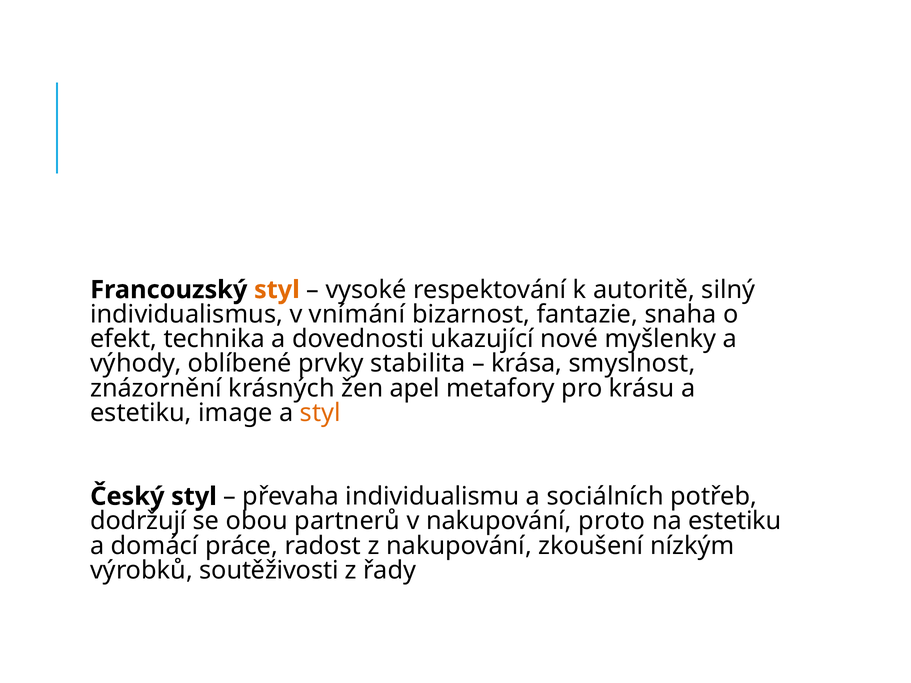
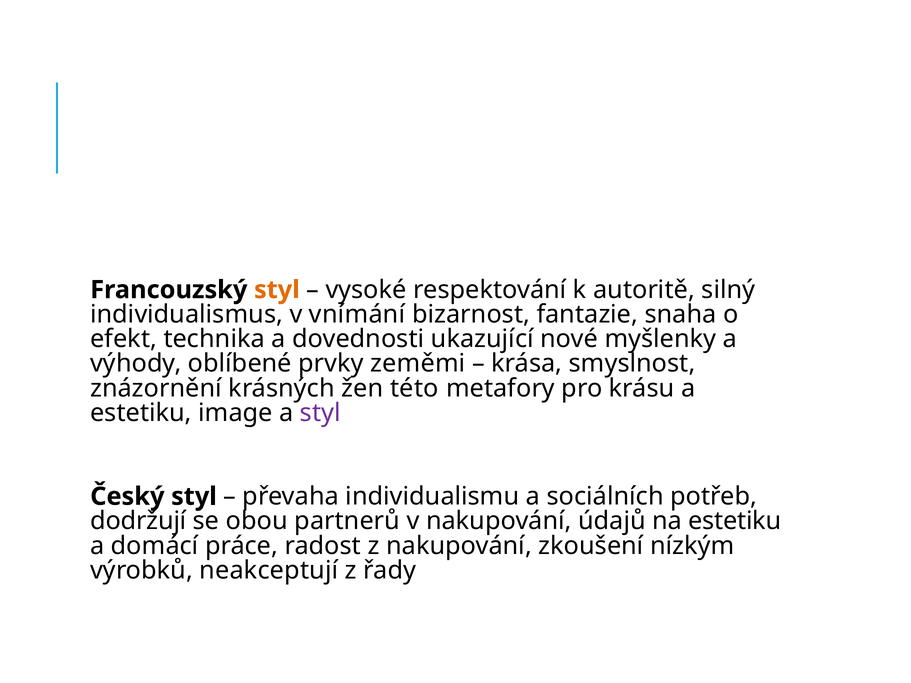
stabilita: stabilita -> zeměmi (418, 364)
apel: apel -> této (414, 388)
styl colour: orange -> purple (320, 413)
proto: proto -> údajů (612, 521)
soutěživosti: soutěživosti -> neakceptují (269, 570)
